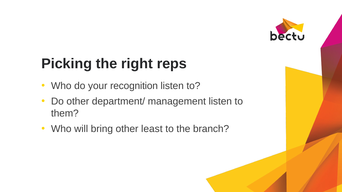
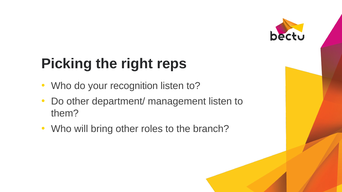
least: least -> roles (152, 129)
